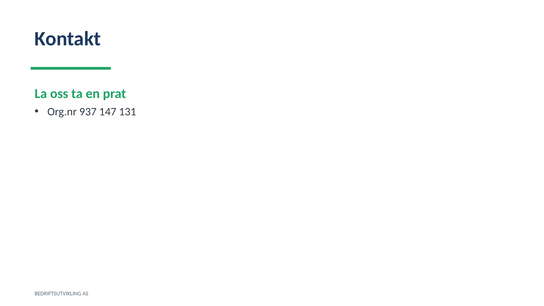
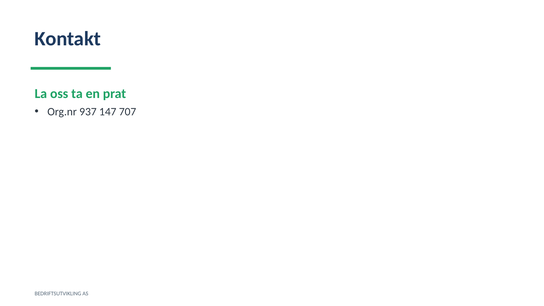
131: 131 -> 707 (128, 112)
